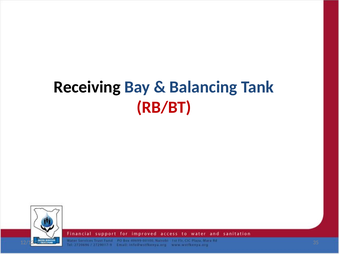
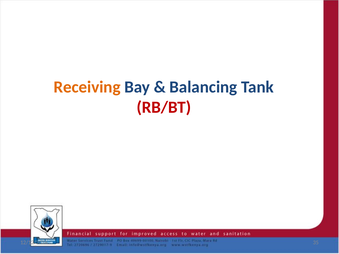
Receiving colour: black -> orange (87, 87)
